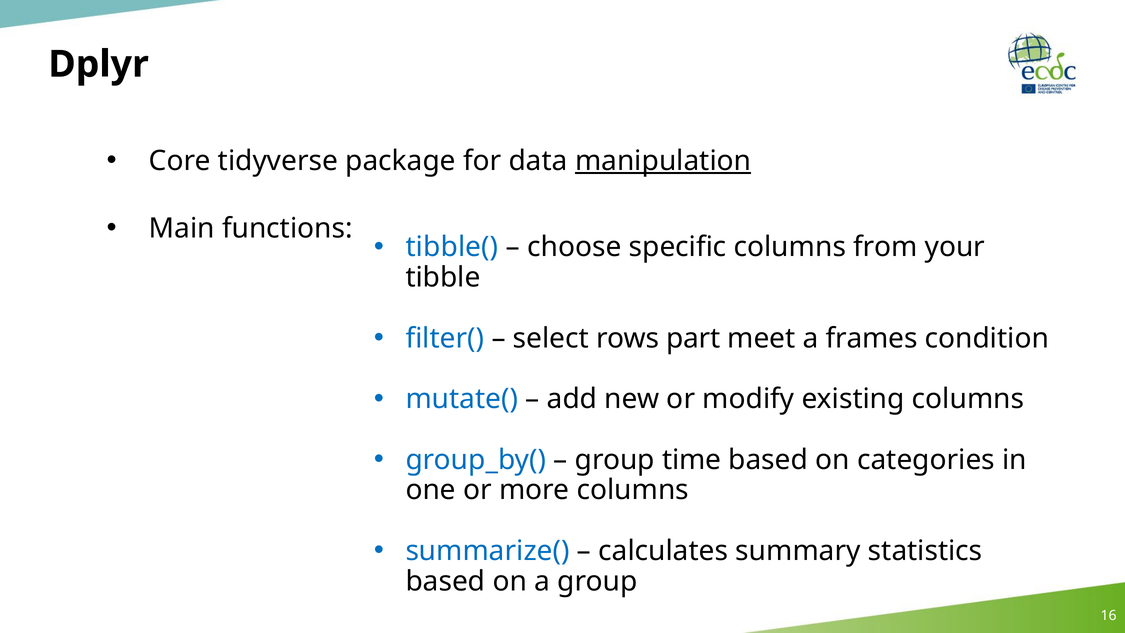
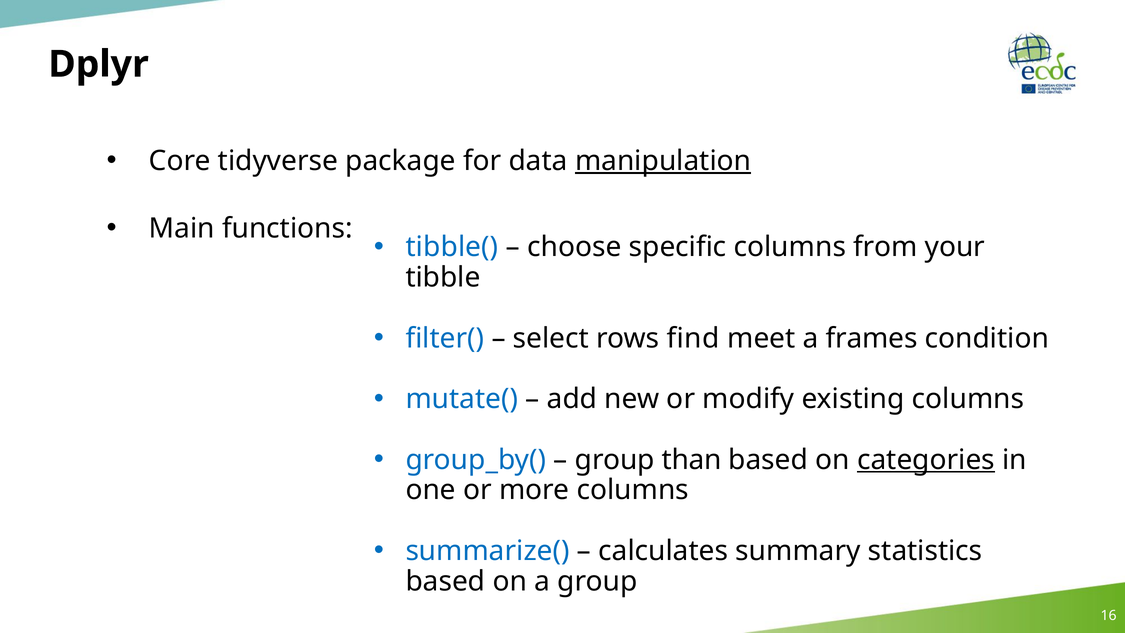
part: part -> find (693, 338)
time: time -> than (692, 460)
categories underline: none -> present (926, 460)
